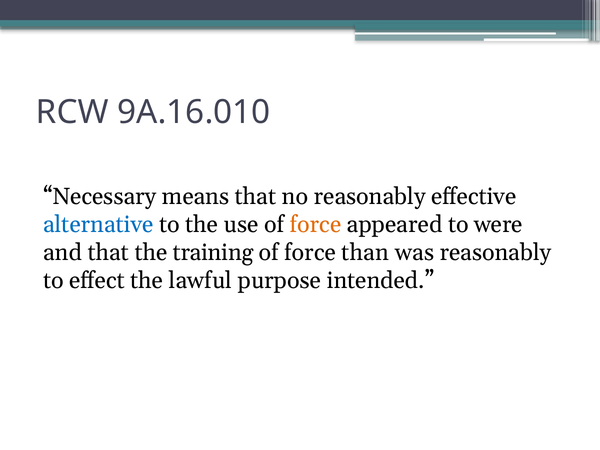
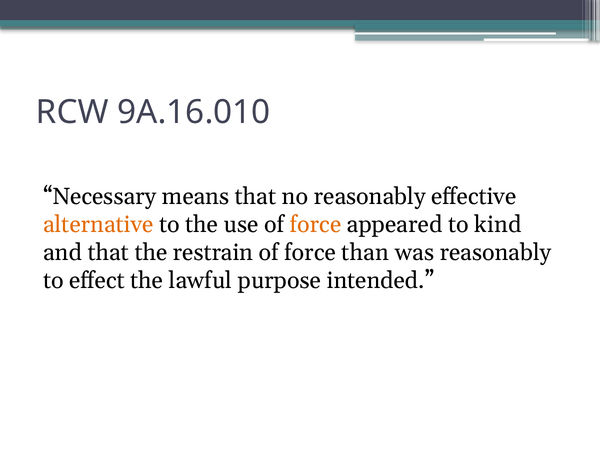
alternative colour: blue -> orange (98, 225)
were: were -> kind (498, 225)
training: training -> restrain (213, 253)
